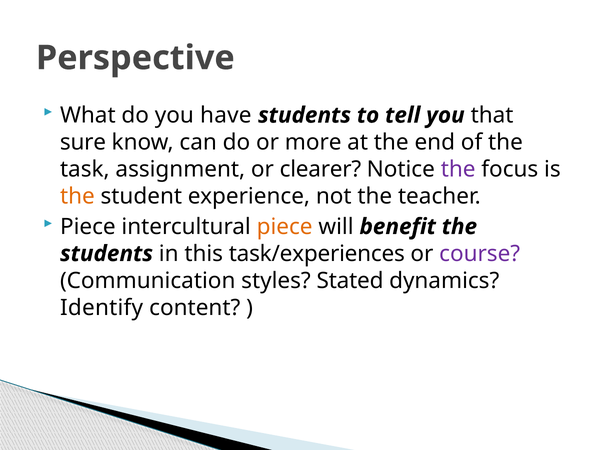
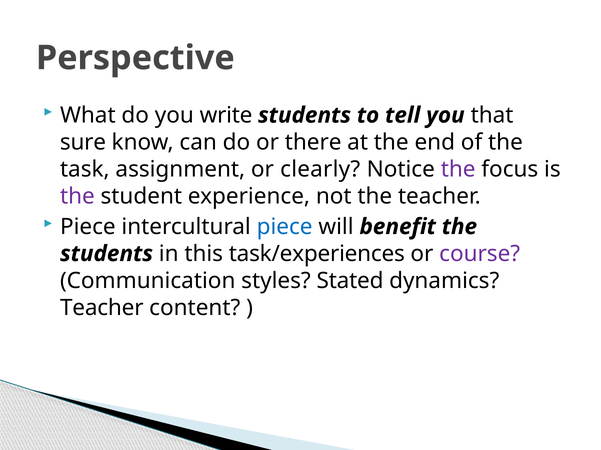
have: have -> write (226, 115)
more: more -> there (313, 143)
clearer: clearer -> clearly (320, 170)
the colour: orange -> purple (77, 197)
piece colour: orange -> blue (285, 227)
Identify: Identify -> Teacher (102, 308)
